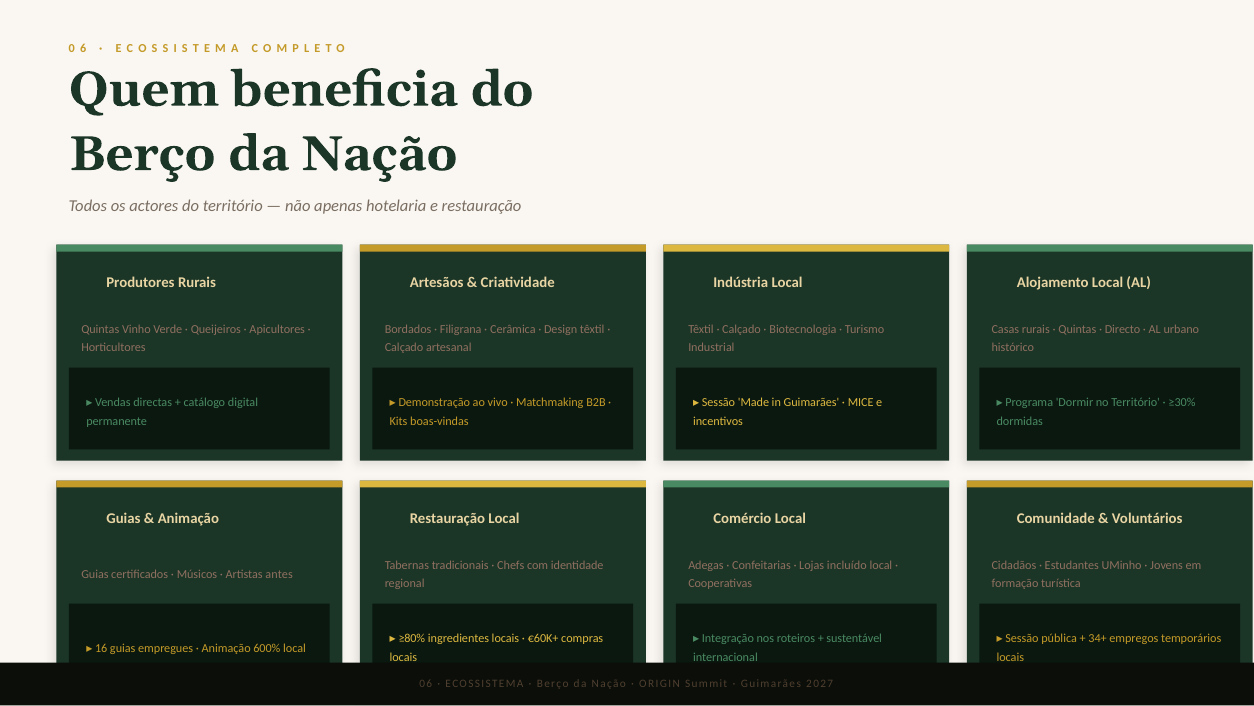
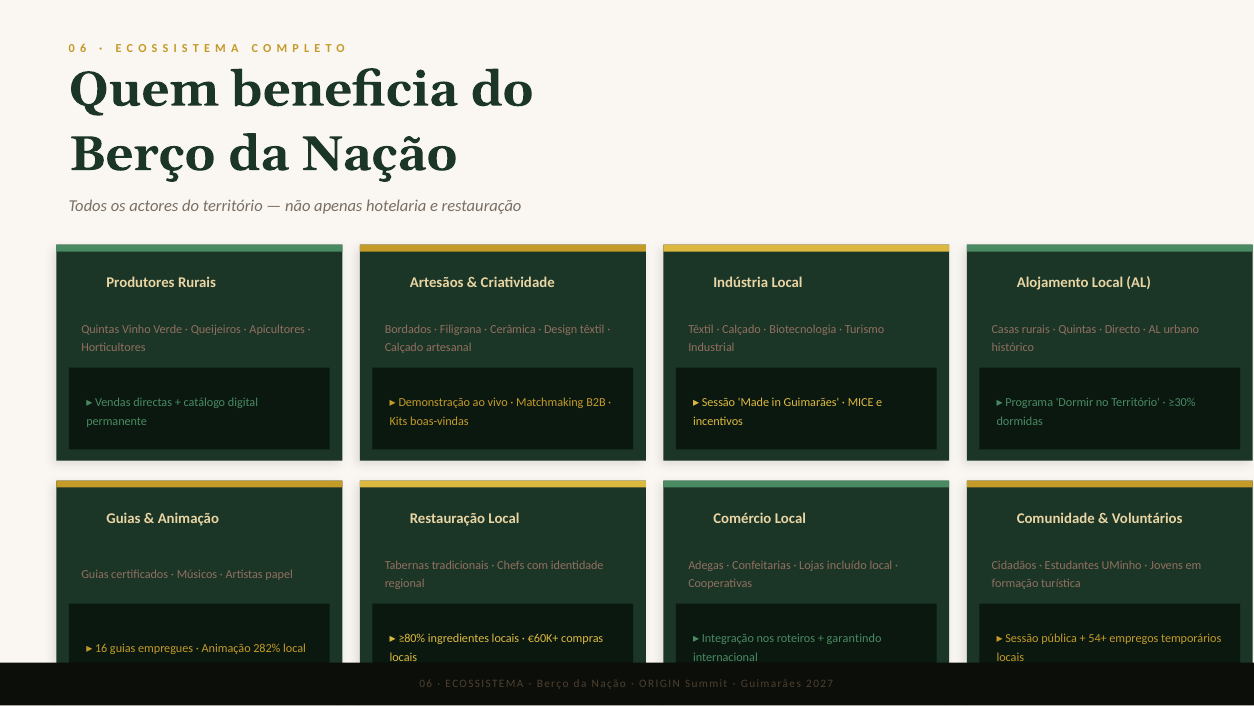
antes: antes -> papel (279, 574)
sustentável: sustentável -> garantindo (854, 638)
34+: 34+ -> 54+ (1098, 638)
600%: 600% -> 282% (267, 648)
